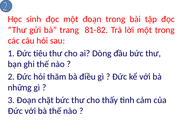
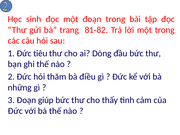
chặt: chặt -> giúp (46, 100)
